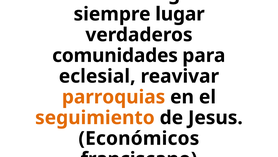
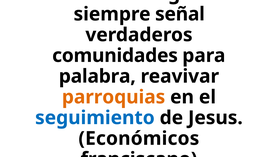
lugar: lugar -> señal (180, 14)
eclesial: eclesial -> palabra (97, 76)
seguimiento colour: orange -> blue (95, 117)
